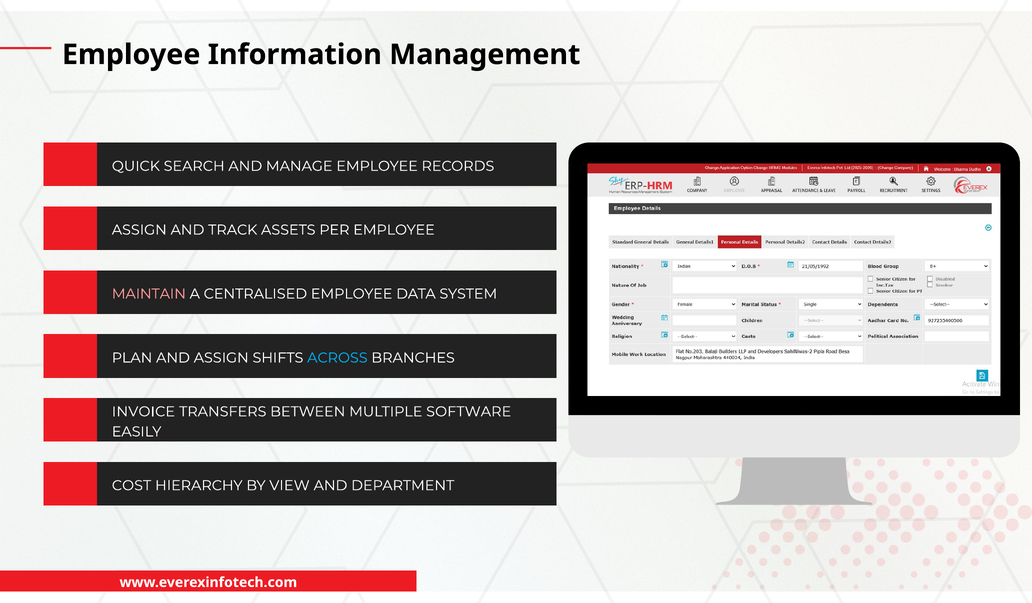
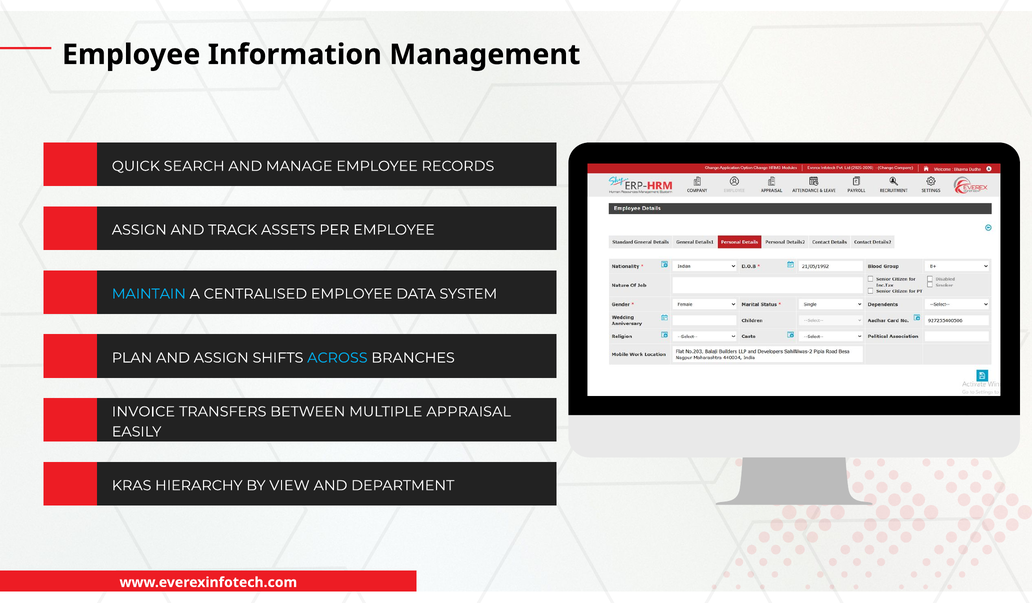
MAINTAIN colour: pink -> light blue (149, 294)
SOFTWARE: SOFTWARE -> APPRAISAL (469, 412)
COST: COST -> KRAS (132, 486)
